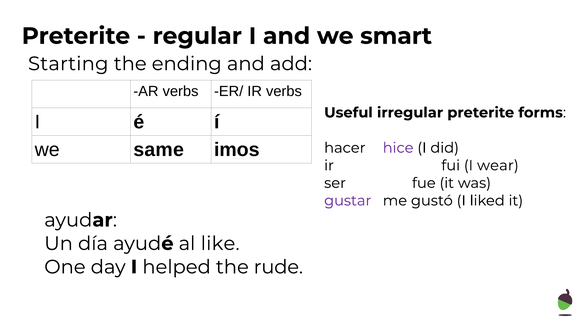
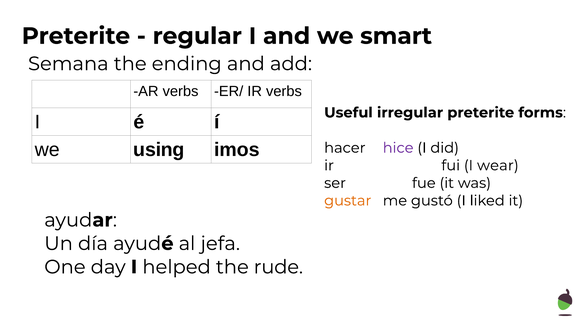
Starting: Starting -> Semana (68, 64)
same: same -> using (159, 149)
gustar colour: purple -> orange (348, 200)
like: like -> jefa (220, 243)
